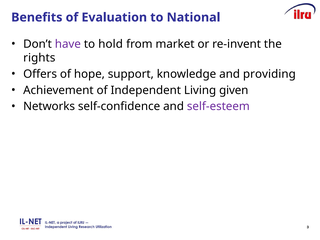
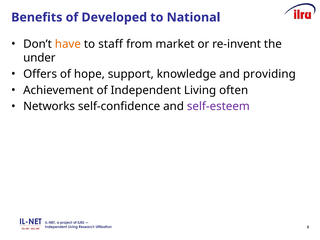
Evaluation: Evaluation -> Developed (114, 17)
have colour: purple -> orange (68, 44)
hold: hold -> staff (111, 44)
rights: rights -> under (39, 58)
given: given -> often (234, 90)
